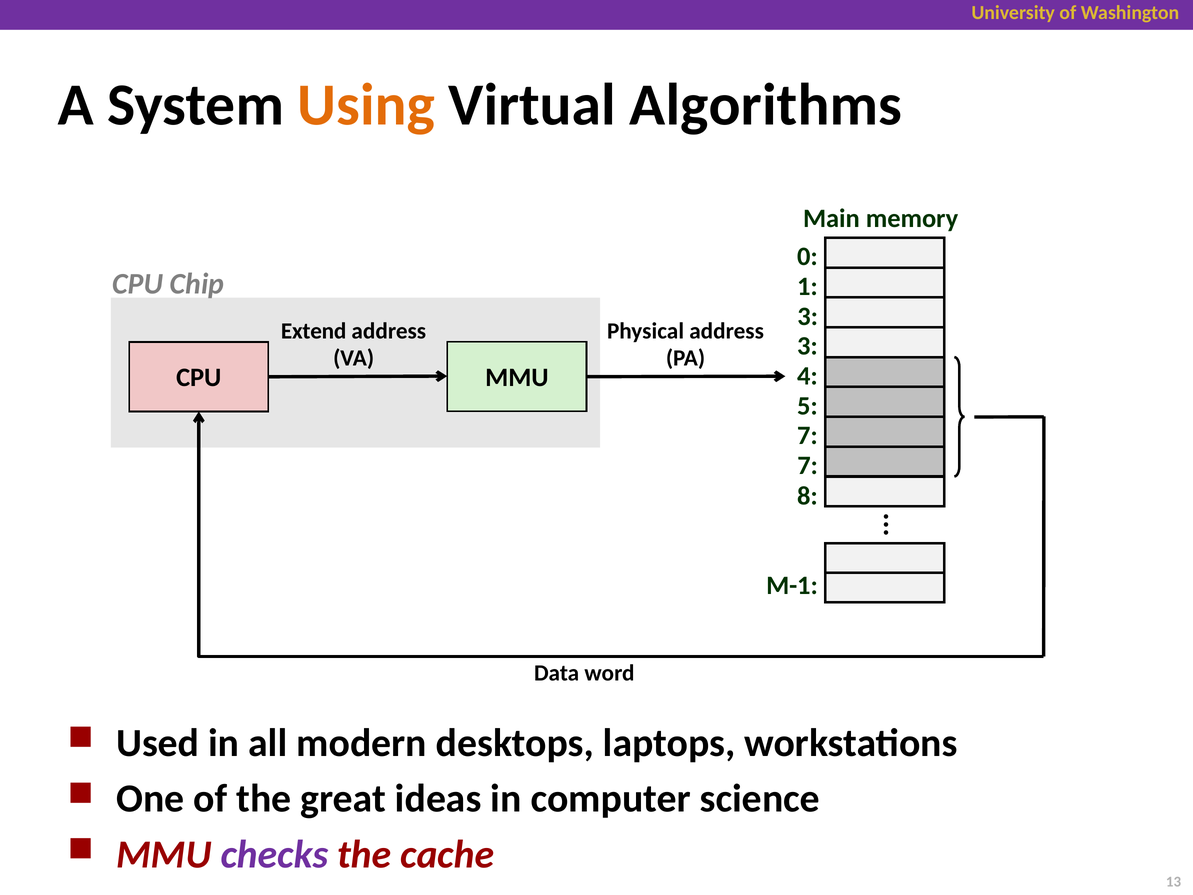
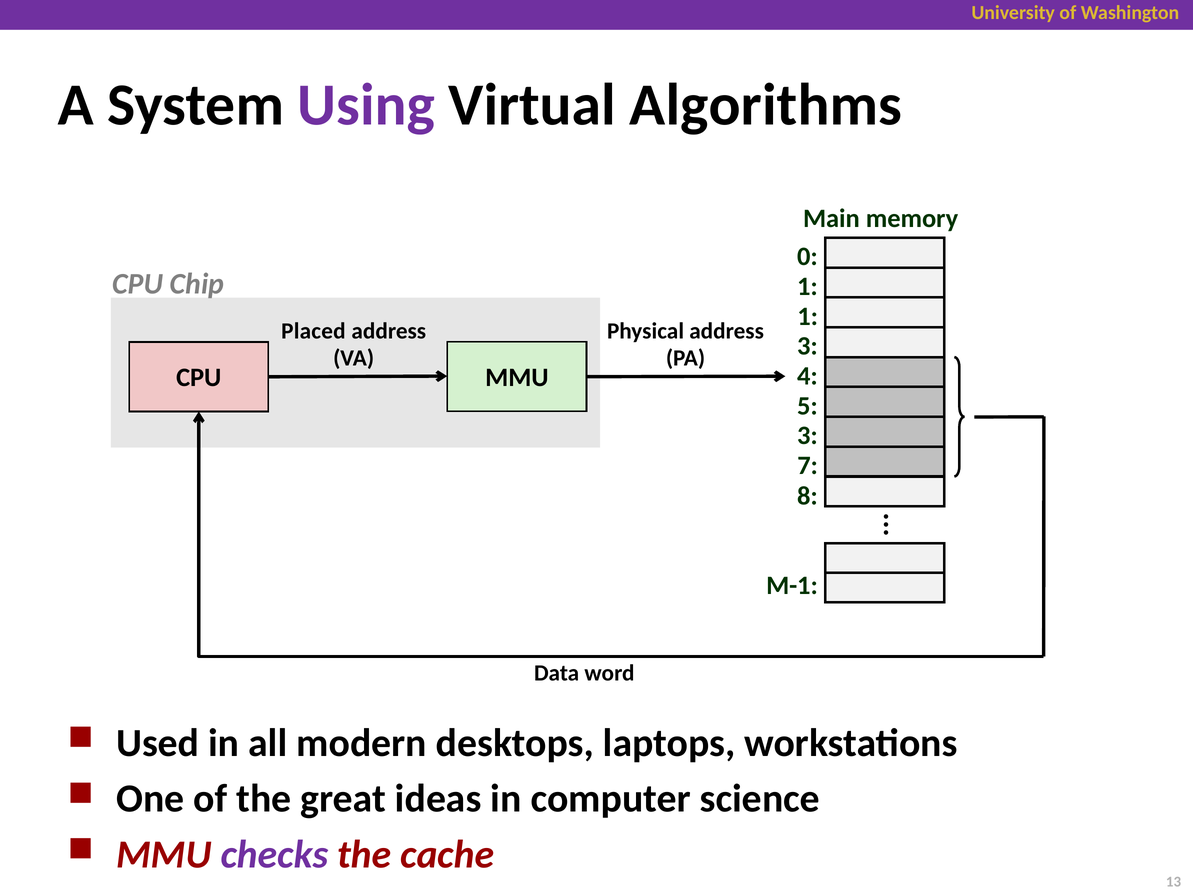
Using colour: orange -> purple (366, 105)
3: 3 -> 1 (808, 316)
Extend: Extend -> Placed (313, 331)
7: 7 -> 3 (807, 435)
